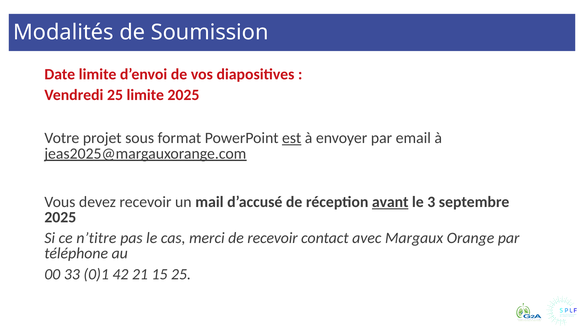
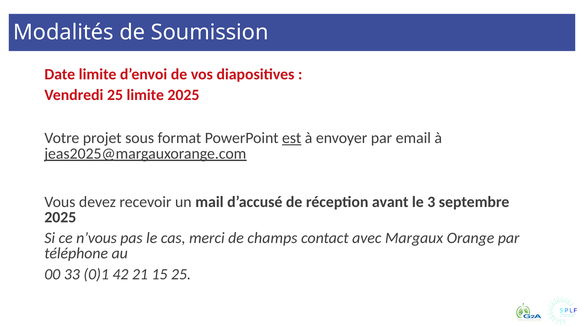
avant underline: present -> none (390, 202)
n’titre: n’titre -> n’vous (97, 238)
de recevoir: recevoir -> champs (272, 238)
